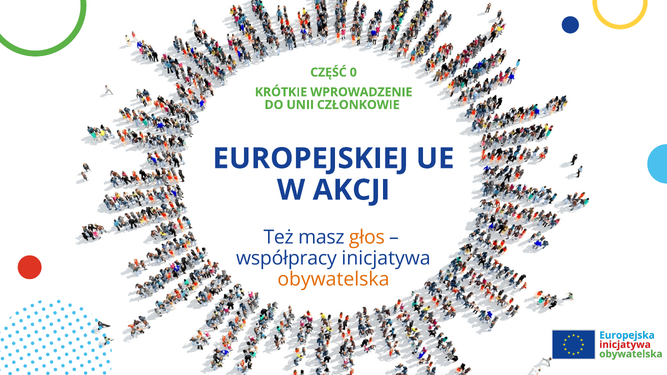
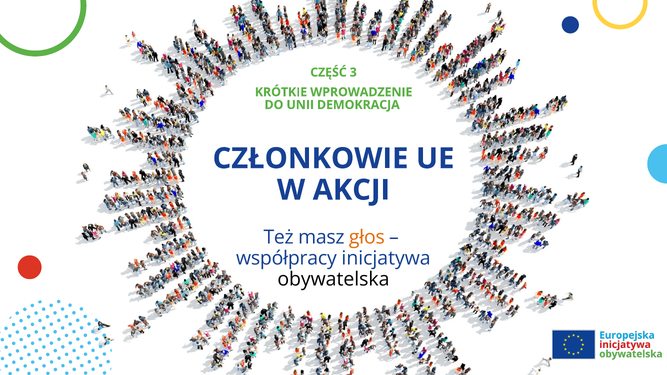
0: 0 -> 3 (353, 72)
CZŁONKOWIE: CZŁONKOWIE -> DEMOKRACJA (358, 105)
EUROPEJSKIEJ: EUROPEJSKIEJ -> CZŁONKOWIE (311, 159)
obywatelska colour: orange -> black (333, 280)
